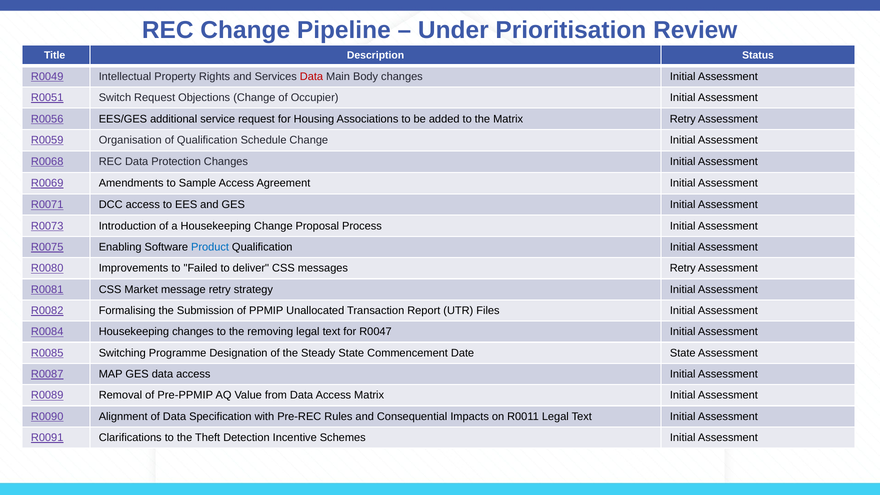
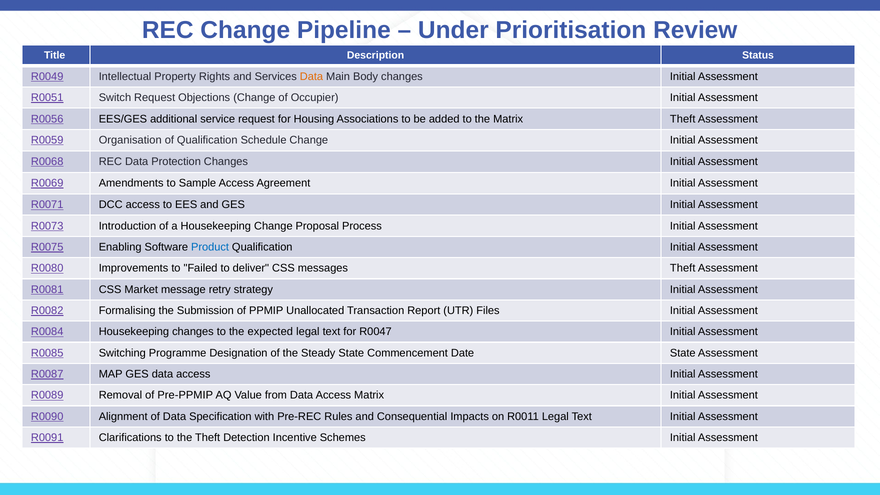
Data colour: red -> orange (311, 77)
Matrix Retry: Retry -> Theft (683, 119)
messages Retry: Retry -> Theft (683, 268)
removing: removing -> expected (270, 332)
